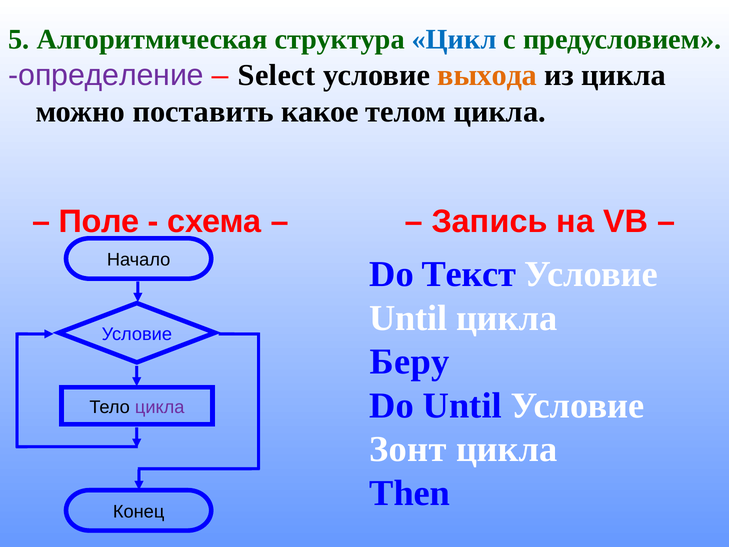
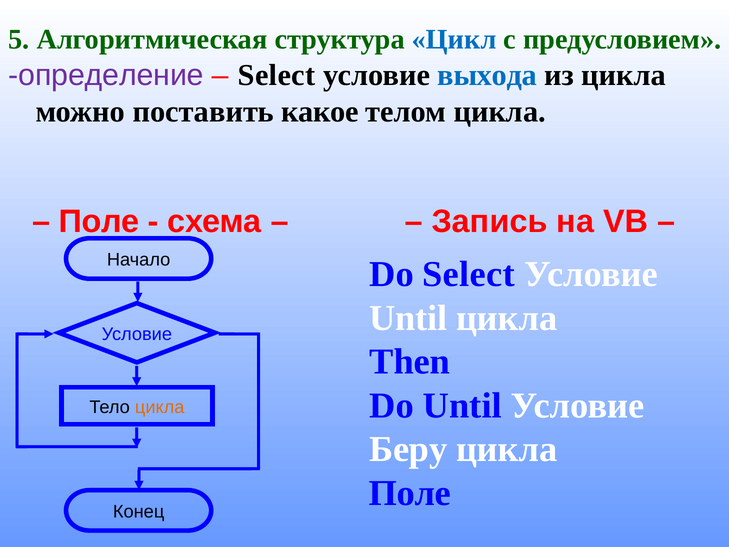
выхода colour: orange -> blue (487, 75)
Do Текст: Текст -> Select (469, 274)
Беру: Беру -> Then (410, 362)
цикла colour: purple -> orange (160, 407)
Зонт: Зонт -> Беру (408, 449)
Then: Then -> Поле (410, 493)
